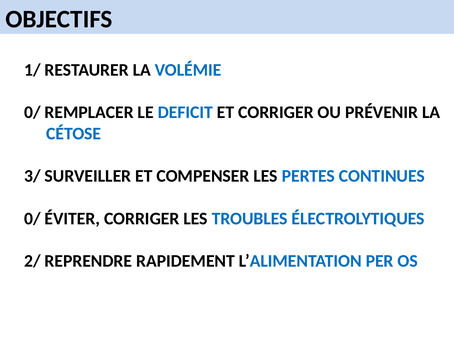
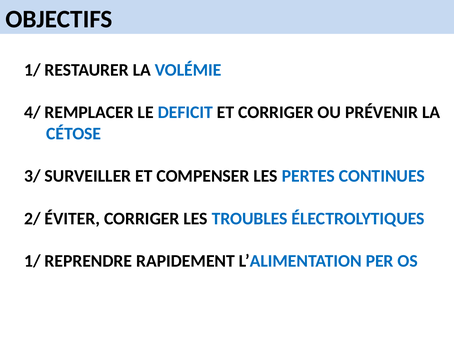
0/: 0/ -> 4/ (32, 112)
0/: 0/ -> 2/ (32, 218)
2/: 2/ -> 1/ (32, 261)
